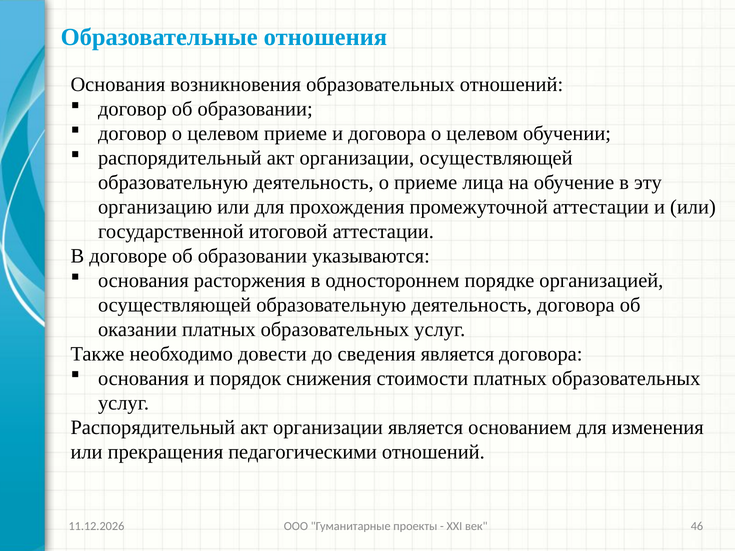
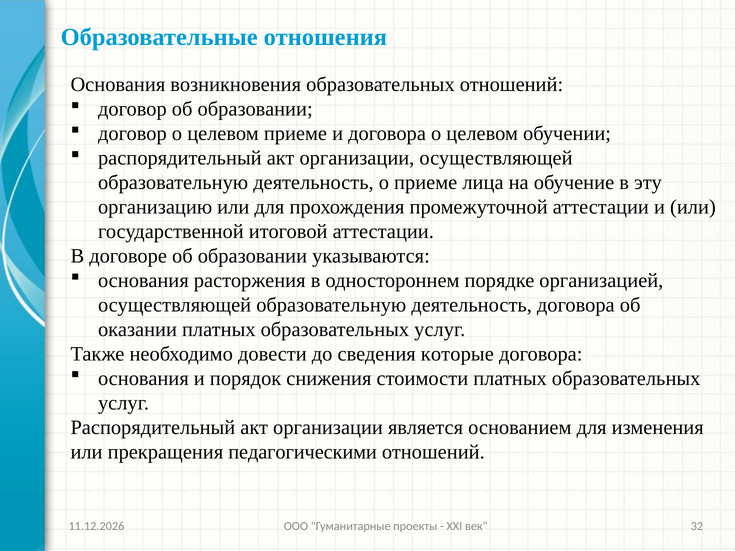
сведения является: является -> которые (457, 354)
46: 46 -> 32 (697, 526)
